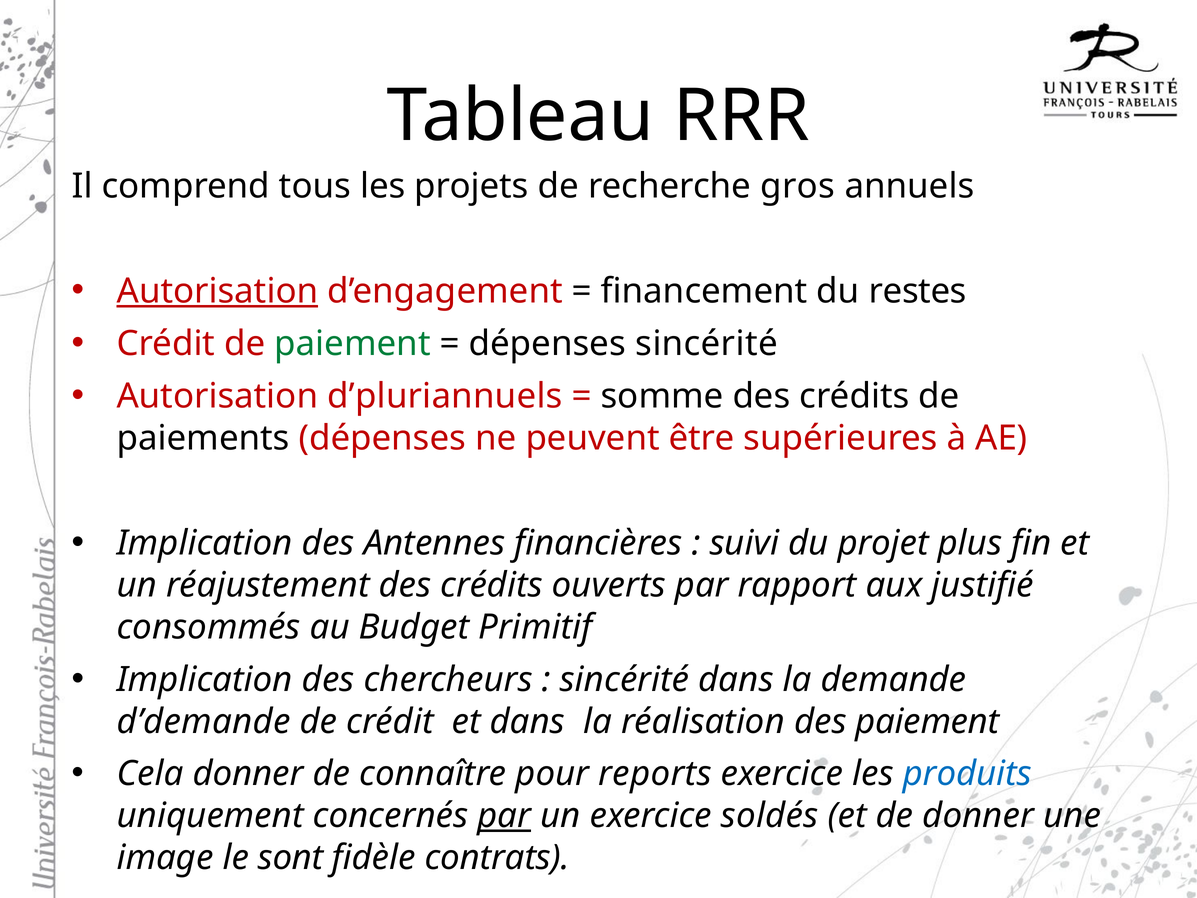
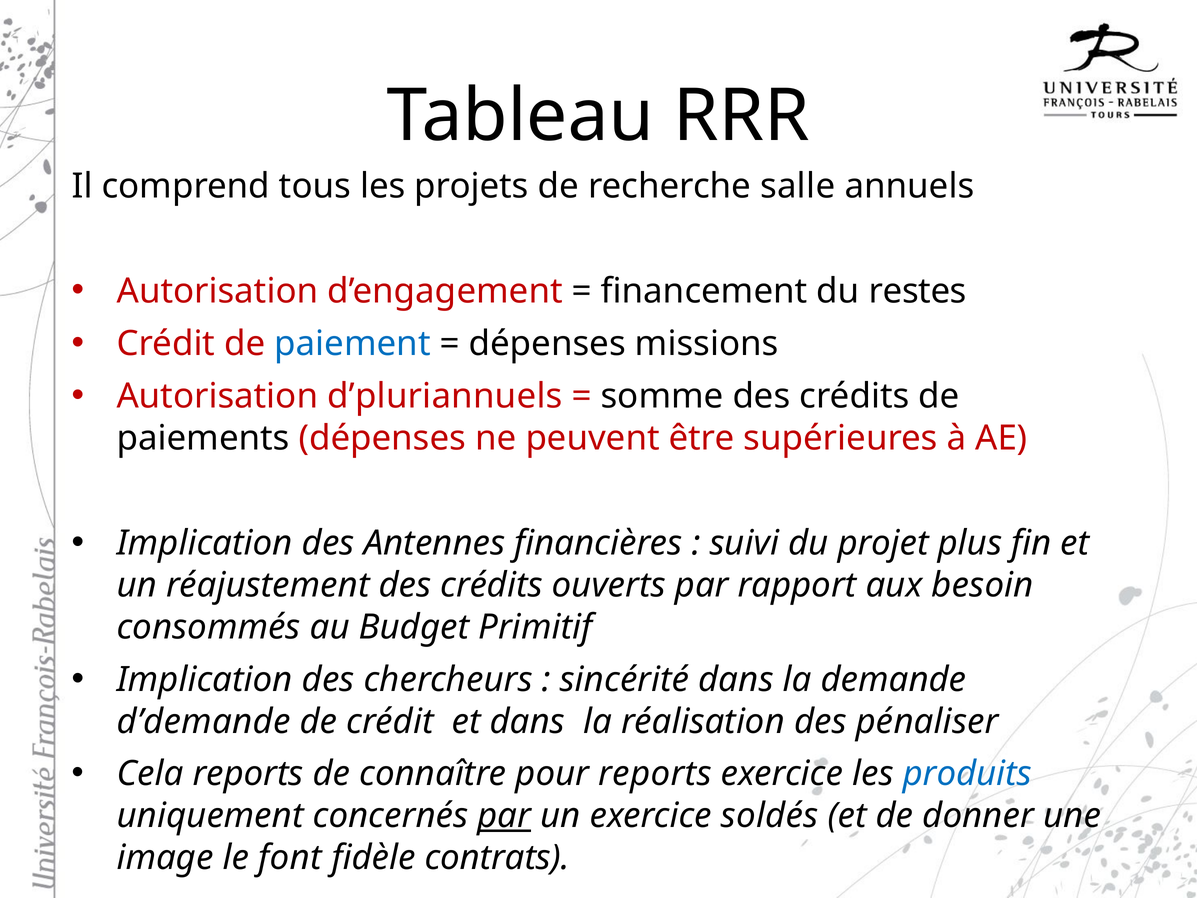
gros: gros -> salle (798, 186)
Autorisation underline: present -> none (217, 291)
paiement colour: green -> blue (353, 344)
dépenses sincérité: sincérité -> missions (707, 344)
justifié: justifié -> besoin (983, 585)
des paiement: paiement -> pénaliser (927, 721)
Cela donner: donner -> reports (248, 774)
sont: sont -> font (290, 857)
